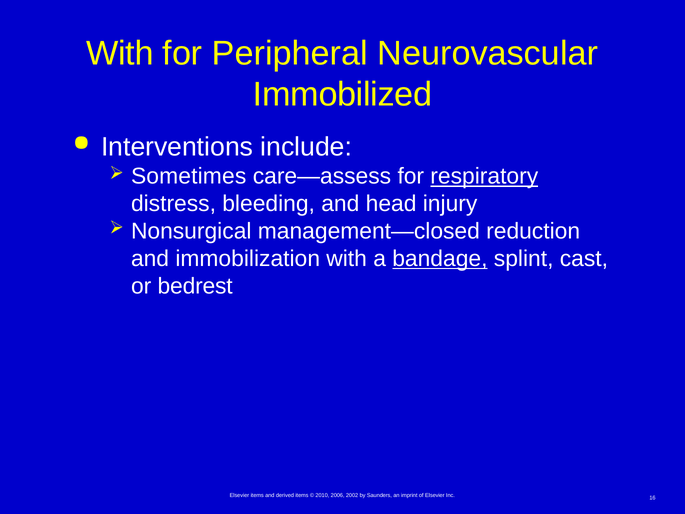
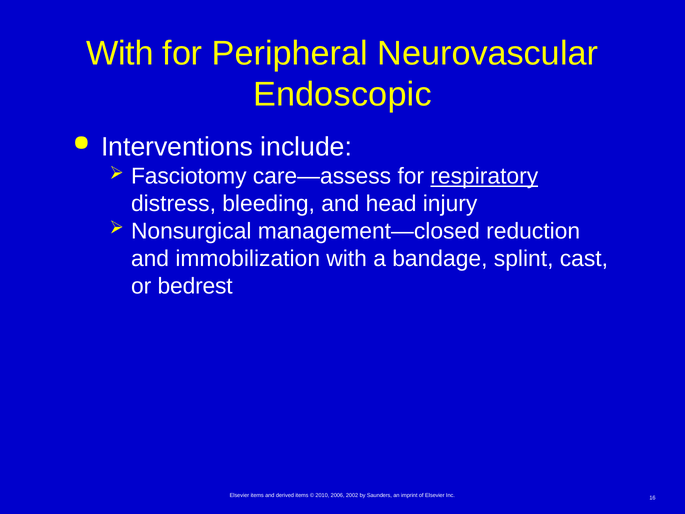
Immobilized: Immobilized -> Endoscopic (342, 94)
Sometimes: Sometimes -> Fasciotomy (189, 176)
bandage underline: present -> none (440, 259)
